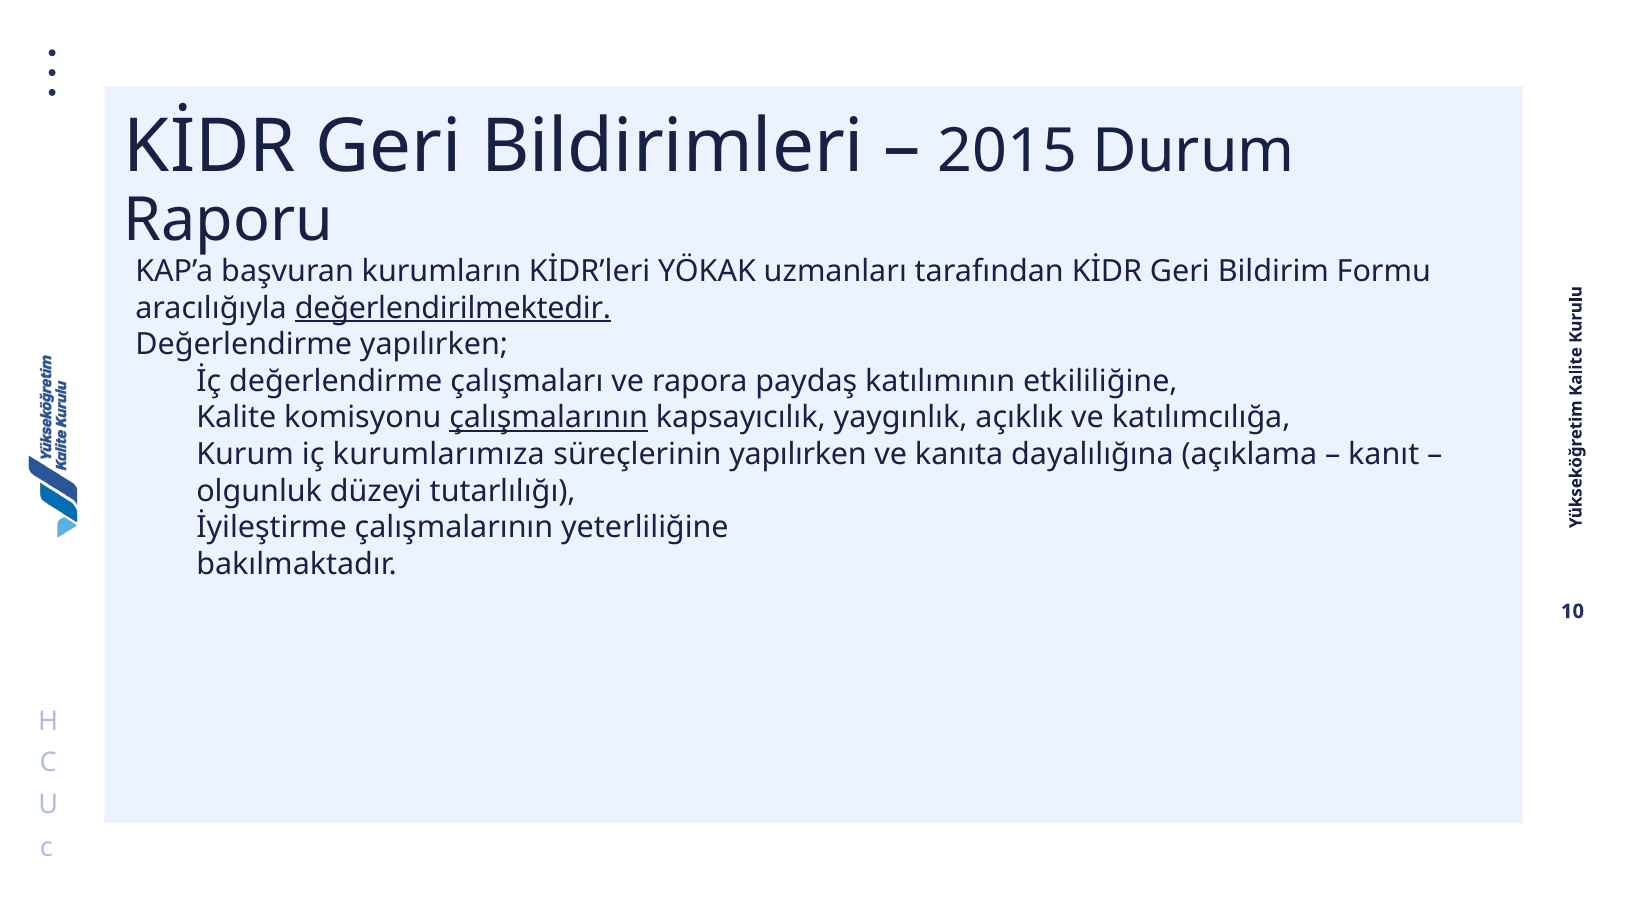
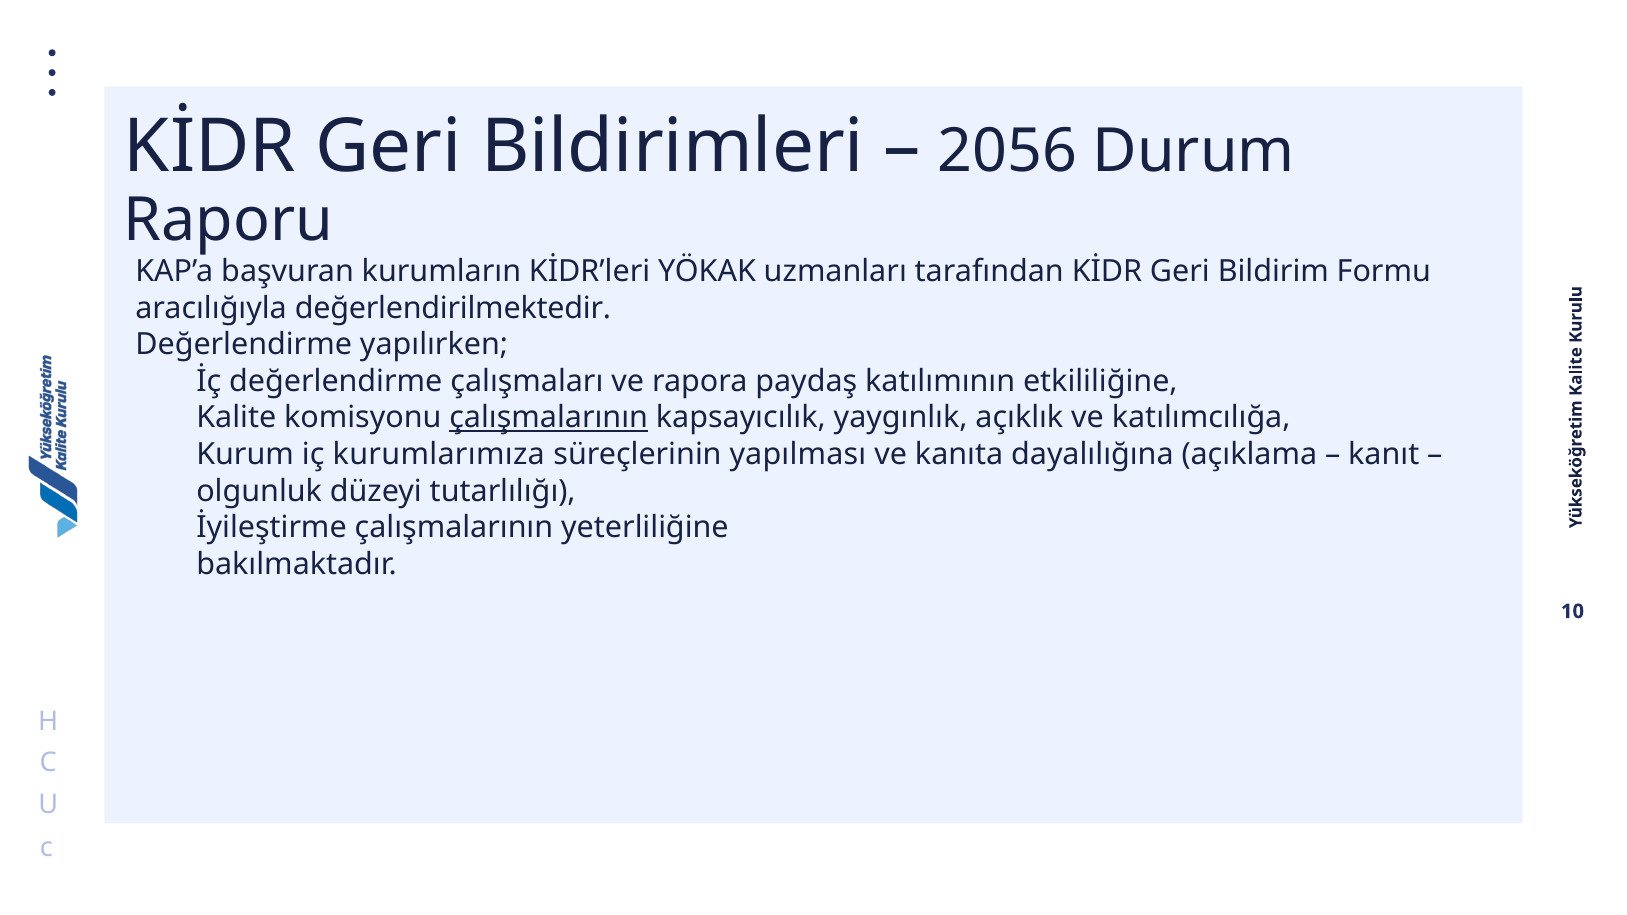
2015: 2015 -> 2056 (1007, 151)
değerlendirilmektedir underline: present -> none (453, 308)
süreçlerinin yapılırken: yapılırken -> yapılması (798, 454)
